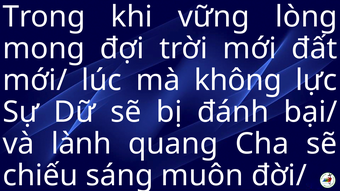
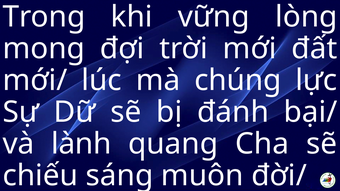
không: không -> chúng (238, 80)
